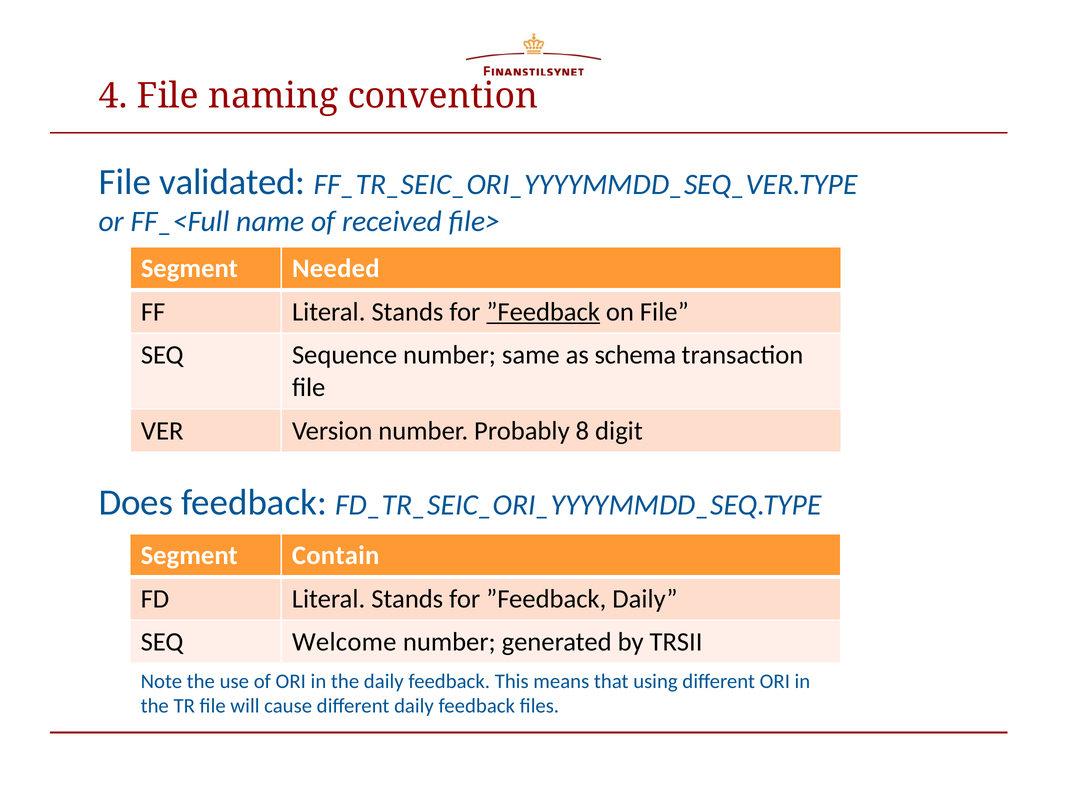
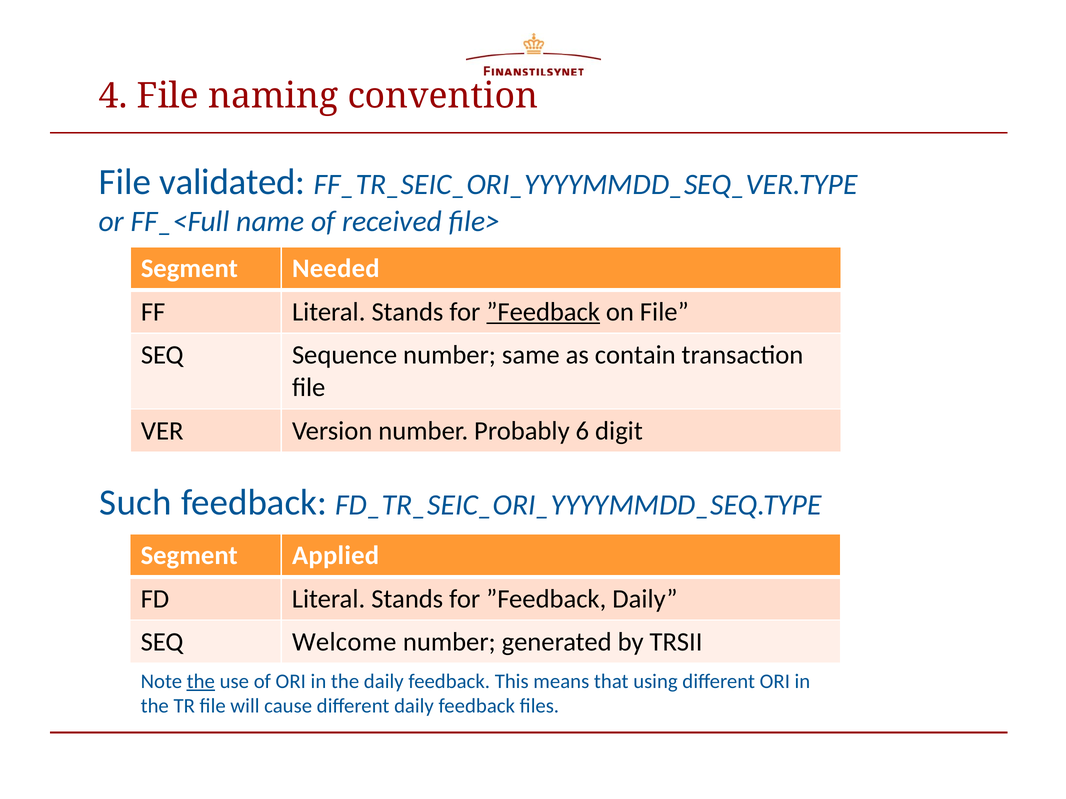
schema: schema -> contain (635, 355)
8: 8 -> 6 (582, 431)
Does: Does -> Such (136, 503)
Contain: Contain -> Applied (336, 556)
the underline: none -> present (201, 682)
